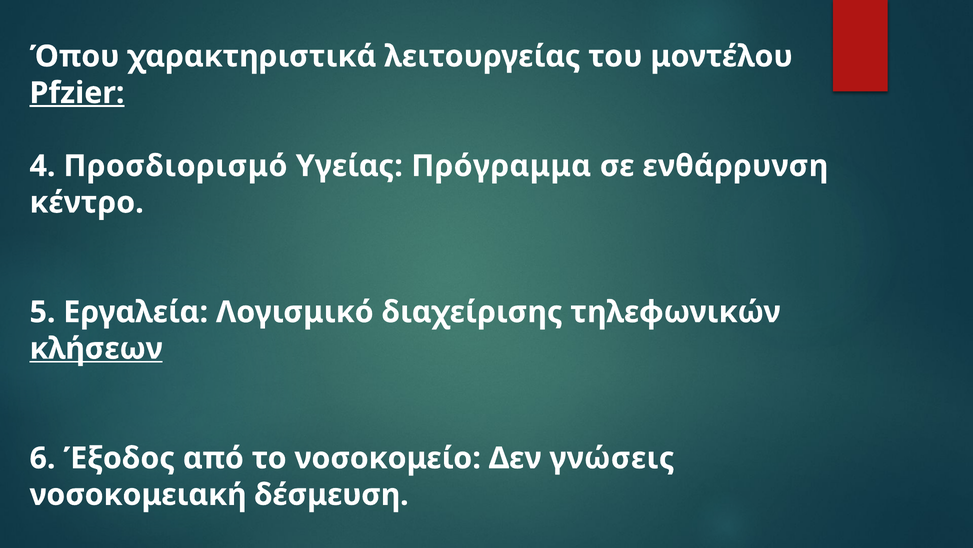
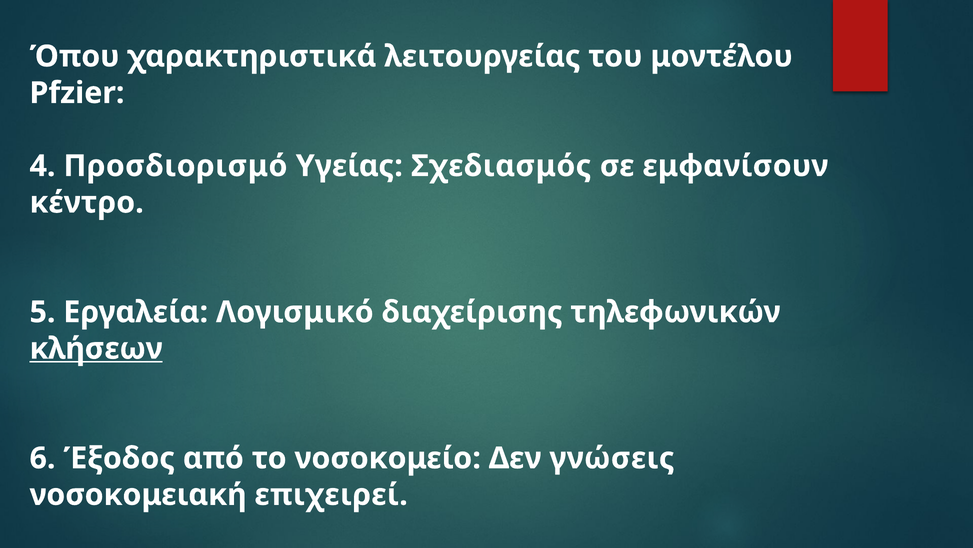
Pfzier underline: present -> none (77, 93)
Πρόγραμμα: Πρόγραμμα -> Σχεδιασμός (501, 166)
ενθάρρυνση: ενθάρρυνση -> εμφανίσουν (735, 166)
δέσμευση: δέσμευση -> επιχειρεί (331, 494)
